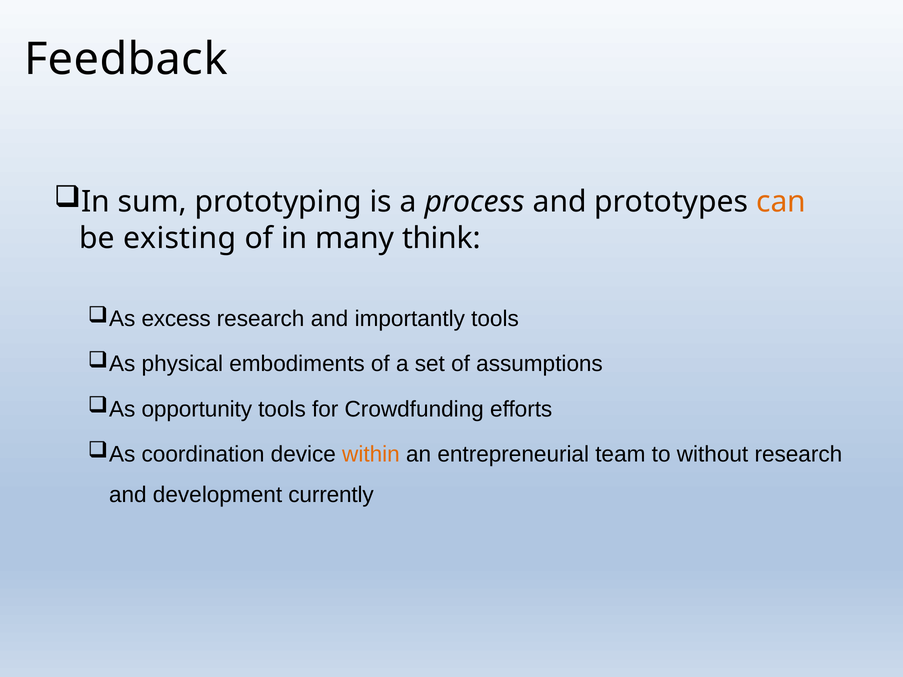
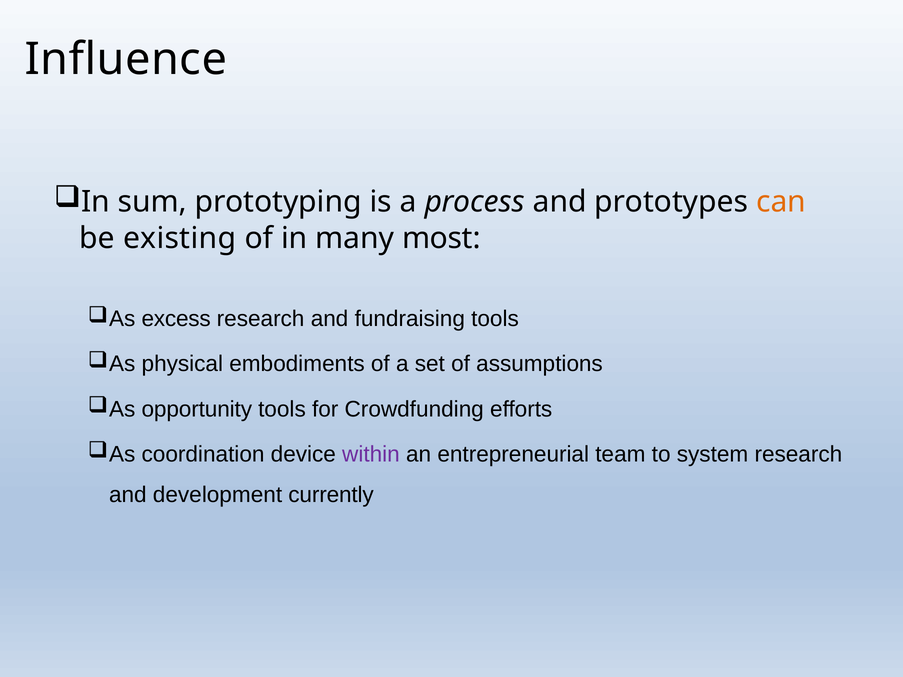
Feedback: Feedback -> Influence (126, 60)
think: think -> most (441, 238)
importantly: importantly -> fundraising (410, 319)
within colour: orange -> purple (371, 454)
without: without -> system (713, 454)
